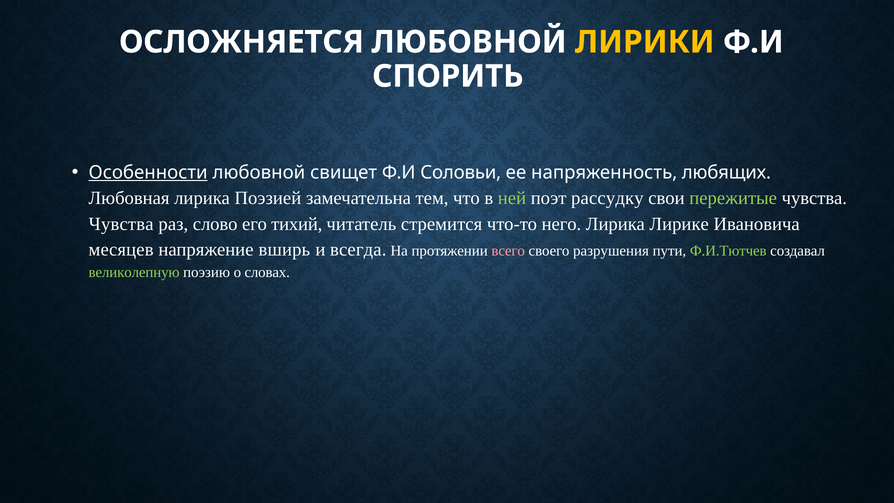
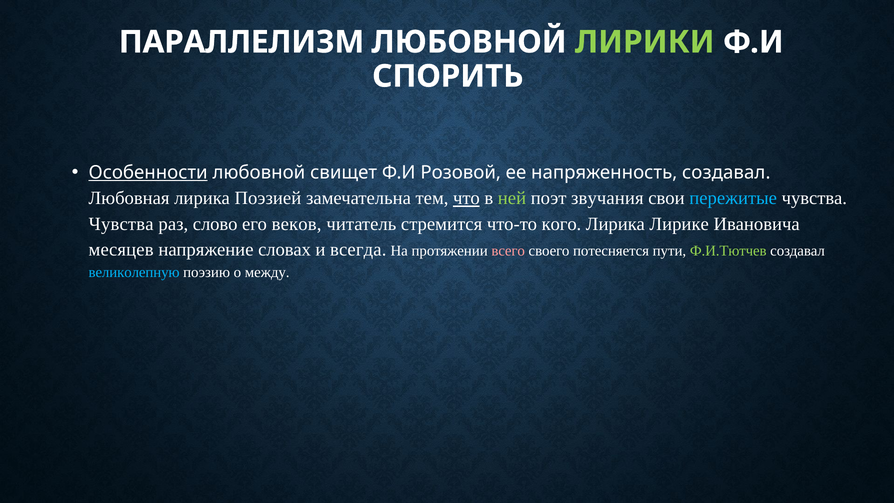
ОСЛОЖНЯЕТСЯ: ОСЛОЖНЯЕТСЯ -> ПАРАЛЛЕЛИЗМ (241, 42)
ЛИРИКИ colour: yellow -> light green (645, 42)
Соловьи: Соловьи -> Розовой (461, 172)
напряженность любящих: любящих -> создавал (726, 172)
что underline: none -> present (466, 198)
рассудку: рассудку -> звучания (607, 198)
пережитые colour: light green -> light blue (733, 198)
тихий: тихий -> веков (297, 224)
него: него -> кого (561, 224)
вширь: вширь -> словах (285, 250)
разрушения: разрушения -> потесняется (611, 251)
великолепную colour: light green -> light blue (134, 272)
словах: словах -> между (267, 272)
